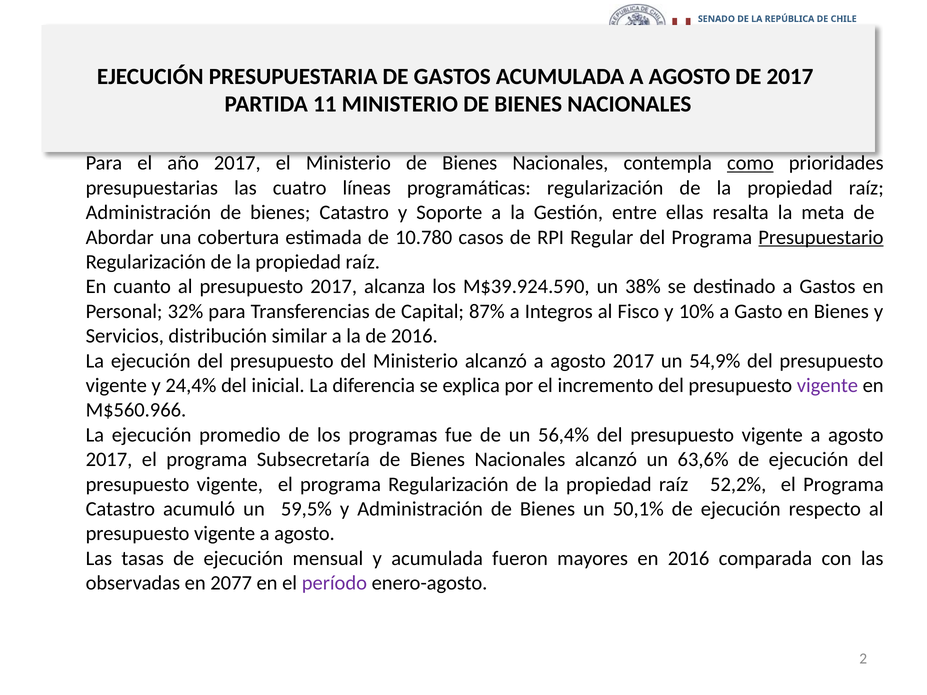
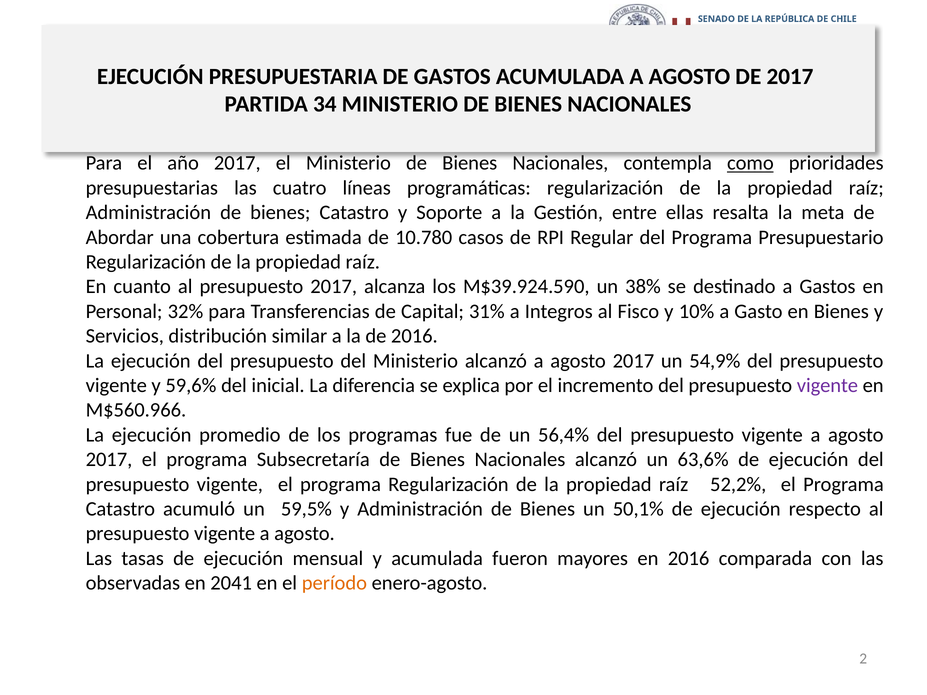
11: 11 -> 34 (325, 104)
Presupuestario underline: present -> none (821, 237)
87%: 87% -> 31% (487, 311)
24,4%: 24,4% -> 59,6% (191, 386)
2077: 2077 -> 2041 (231, 583)
período colour: purple -> orange (334, 583)
